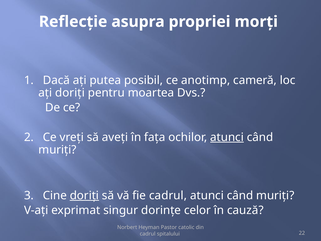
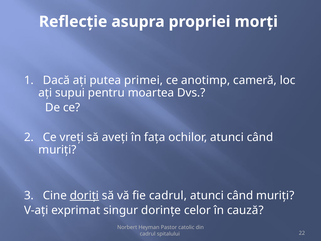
posibil: posibil -> primei (144, 80)
ați doriți: doriți -> supui (70, 93)
atunci underline: present -> none (227, 137)
